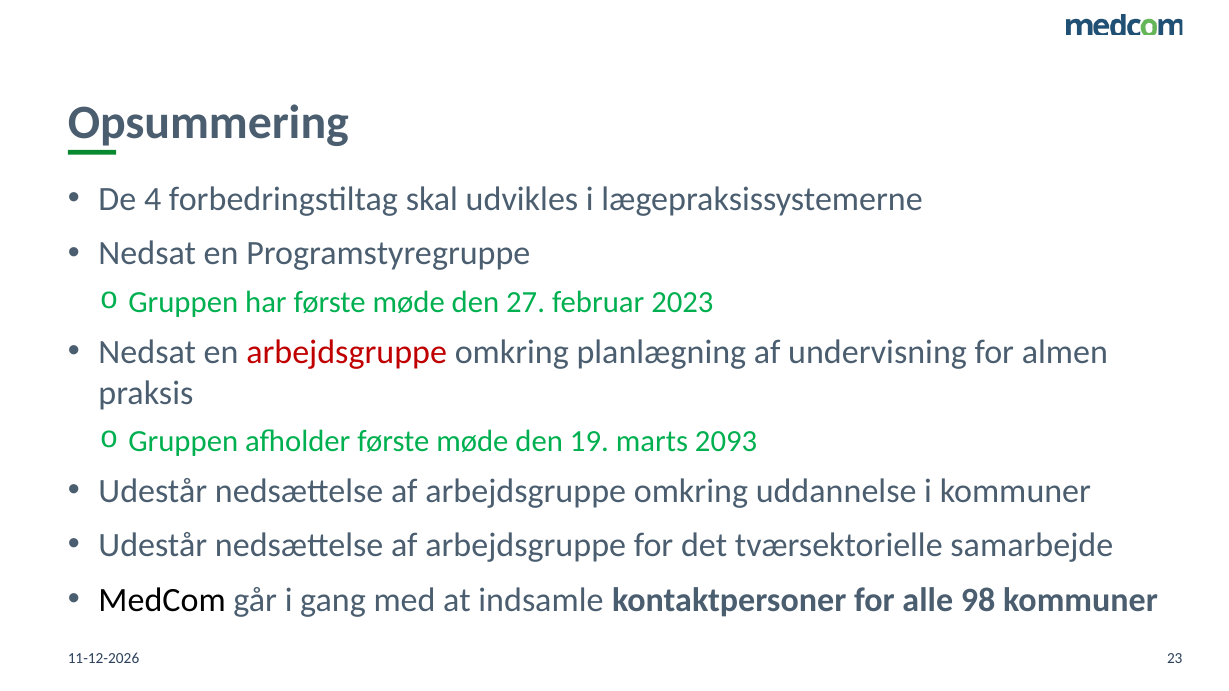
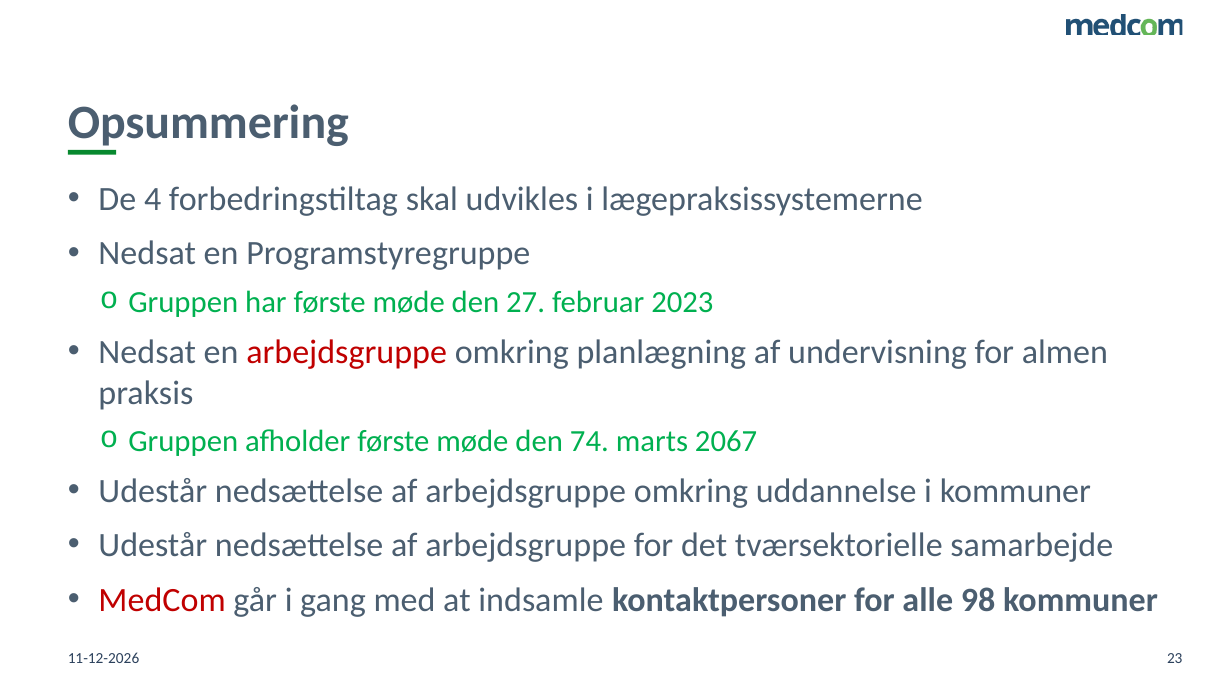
19: 19 -> 74 (589, 442)
2093: 2093 -> 2067 (726, 442)
MedCom colour: black -> red (162, 600)
